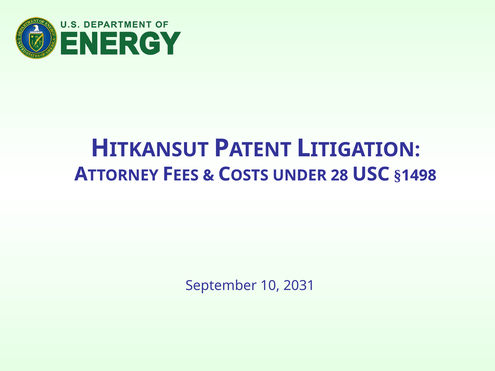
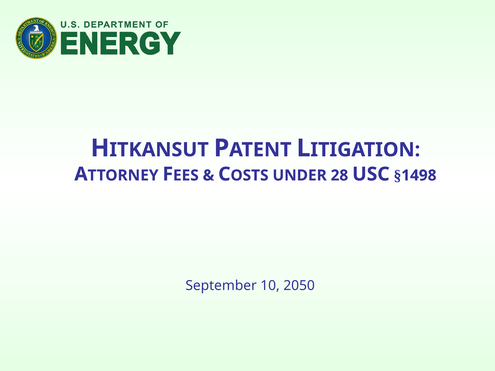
2031: 2031 -> 2050 (299, 286)
